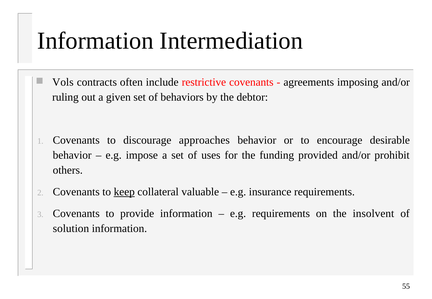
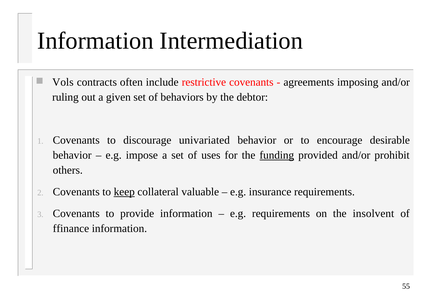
approaches: approaches -> univariated (204, 140)
funding underline: none -> present (277, 155)
solution: solution -> ffinance (71, 228)
